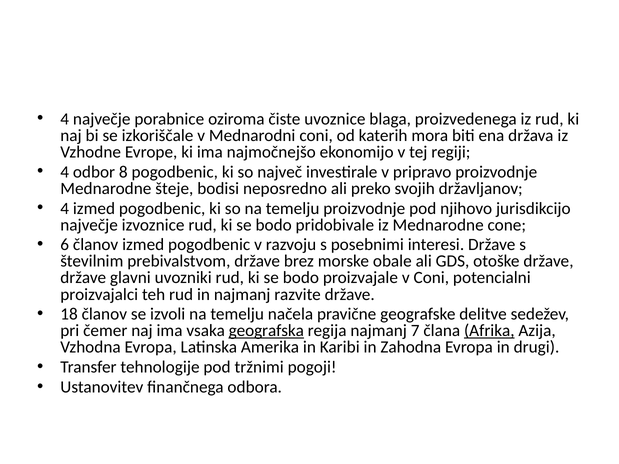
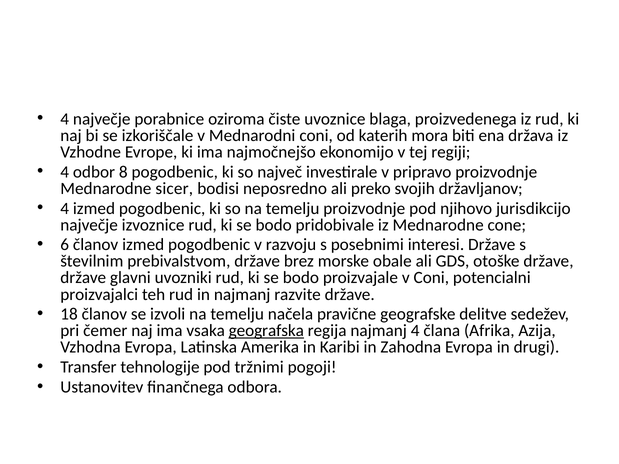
šteje: šteje -> sicer (174, 188)
najmanj 7: 7 -> 4 (415, 331)
Afrika underline: present -> none (489, 331)
